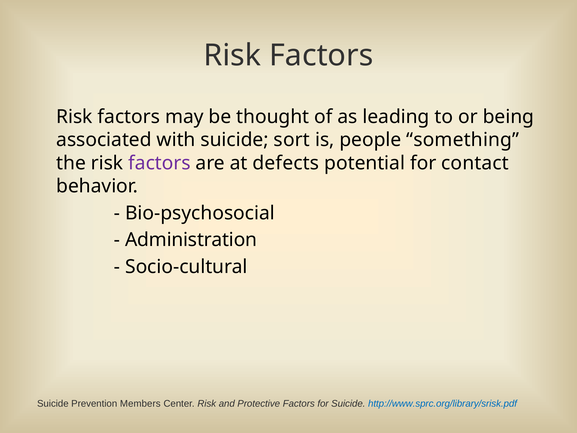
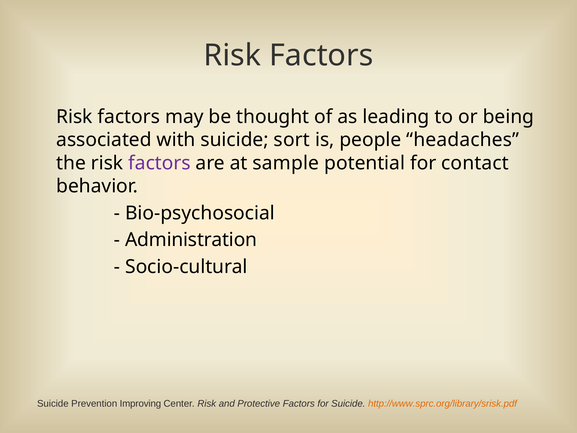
something: something -> headaches (463, 140)
defects: defects -> sample (286, 163)
Members: Members -> Improving (140, 404)
http://www.sprc.org/library/srisk.pdf colour: blue -> orange (443, 404)
